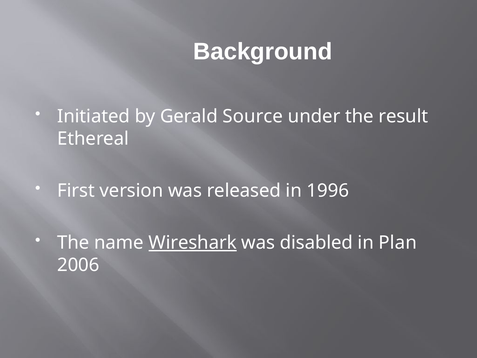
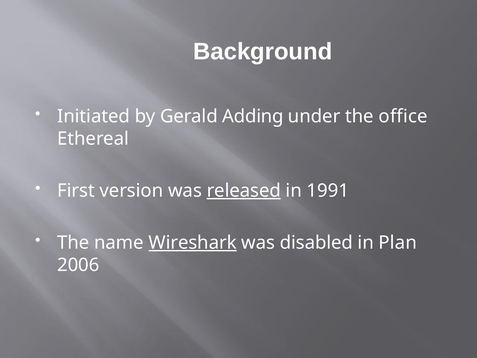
Source: Source -> Adding (253, 116)
result: result -> office (403, 116)
released underline: none -> present (244, 191)
1996: 1996 -> 1991 (328, 191)
